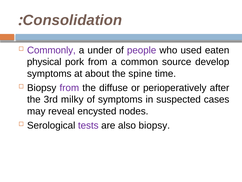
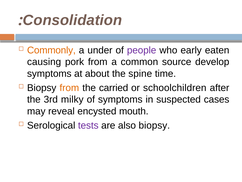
Commonly colour: purple -> orange (51, 50)
used: used -> early (191, 50)
physical: physical -> causing (44, 62)
from colour: purple -> orange (69, 88)
diffuse: diffuse -> carried (114, 88)
perioperatively: perioperatively -> schoolchildren (175, 88)
nodes: nodes -> mouth (134, 111)
